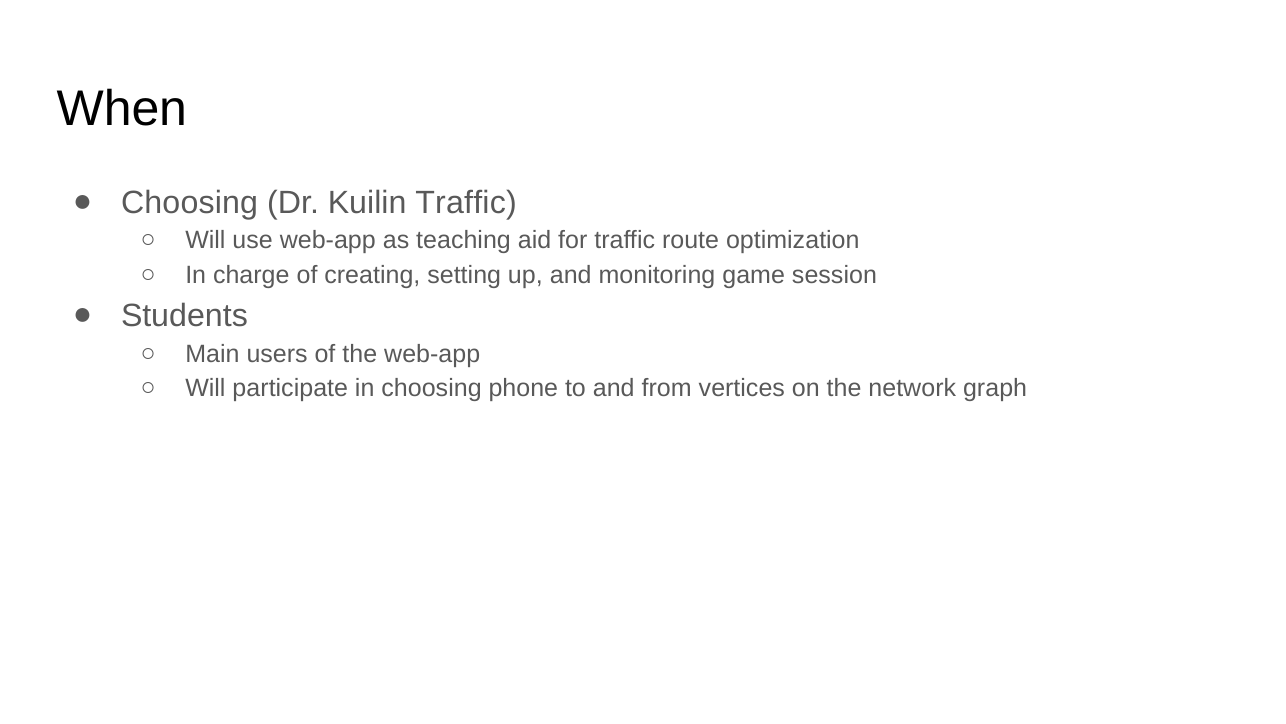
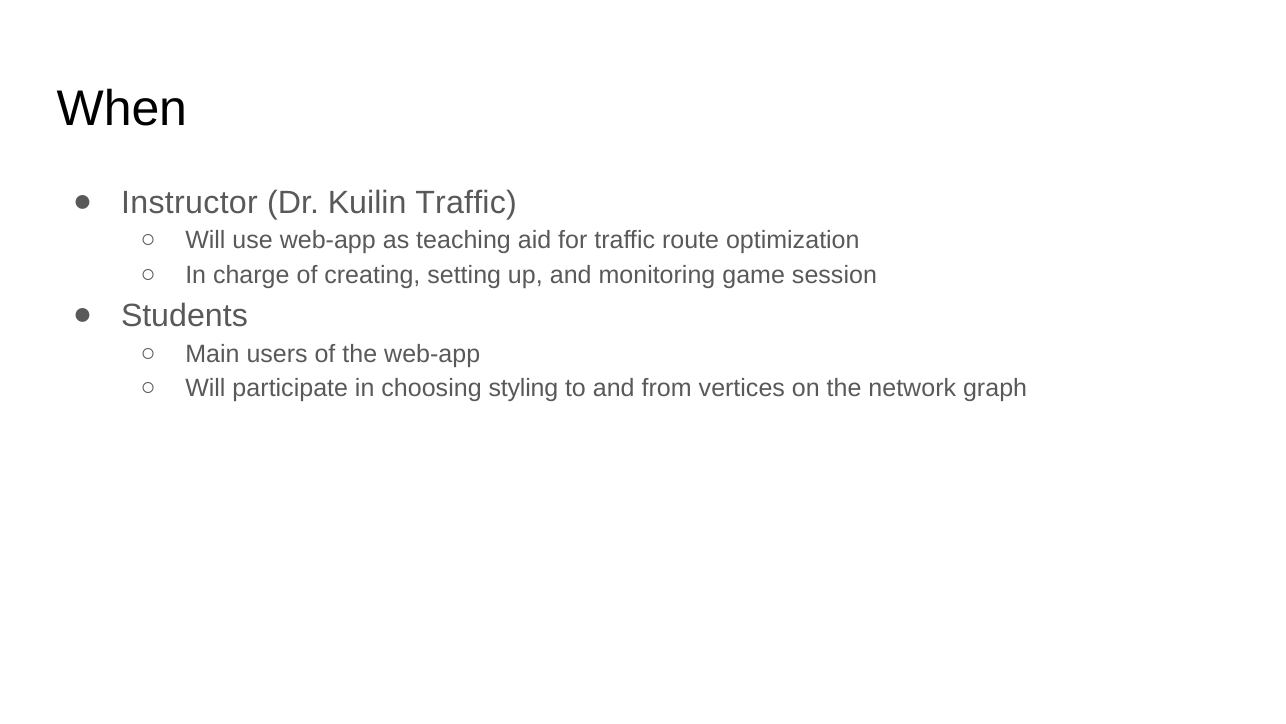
Choosing: Choosing -> Instructor (189, 202)
phone: phone -> styling (523, 388)
